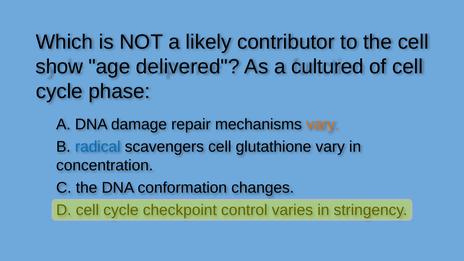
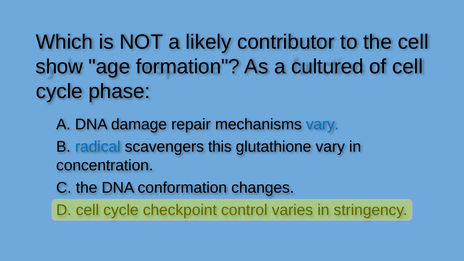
delivered: delivered -> formation (188, 67)
vary colour: orange -> blue (322, 124)
scavengers cell: cell -> this (220, 147)
